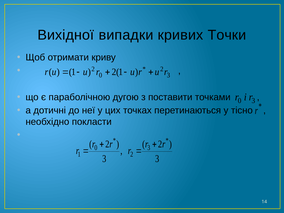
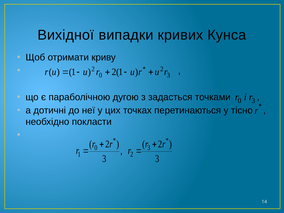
Точки: Точки -> Кунса (227, 35)
поставити: поставити -> задасться (170, 97)
